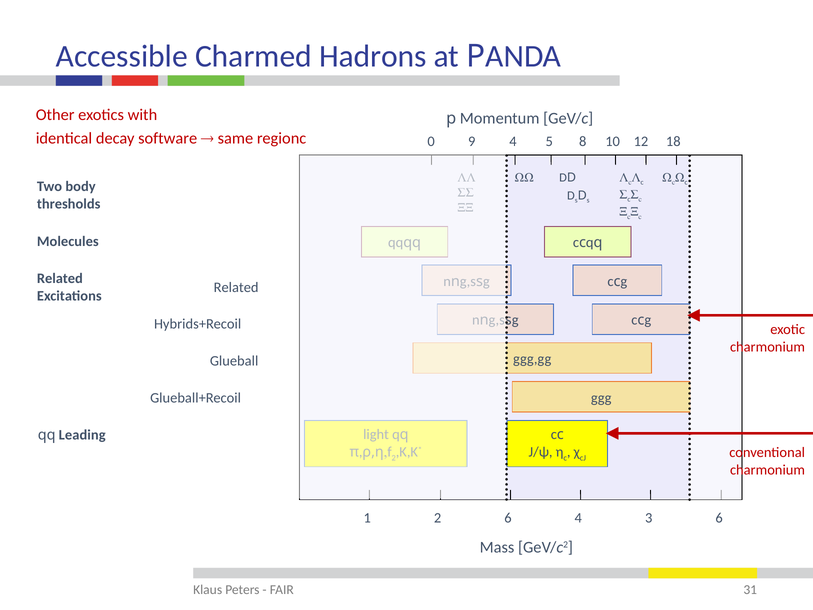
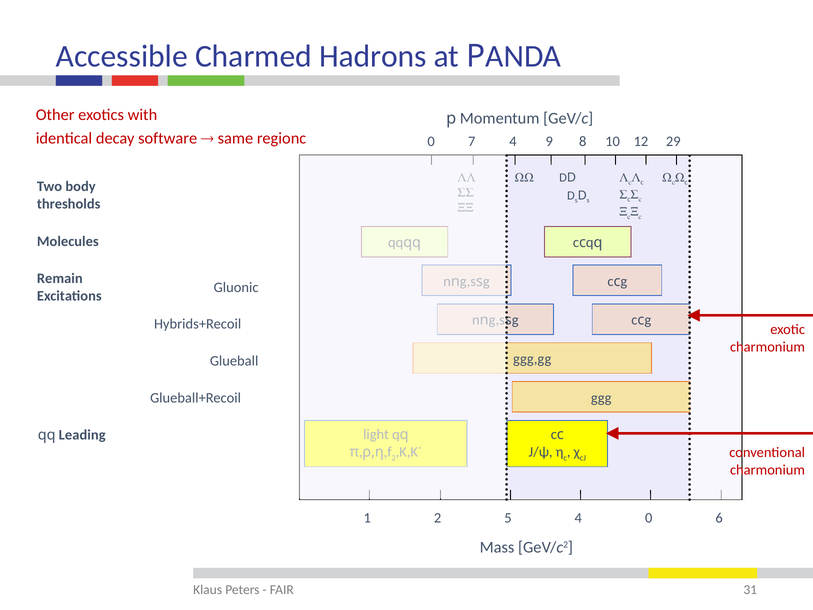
9: 9 -> 7 (472, 141)
5: 5 -> 9 (549, 141)
18: 18 -> 29 (673, 141)
Related: Related -> Remain (60, 278)
Related: Related -> Gluonic (236, 287)
2 6: 6 -> 5 (508, 518)
4 3: 3 -> 0 (649, 518)
